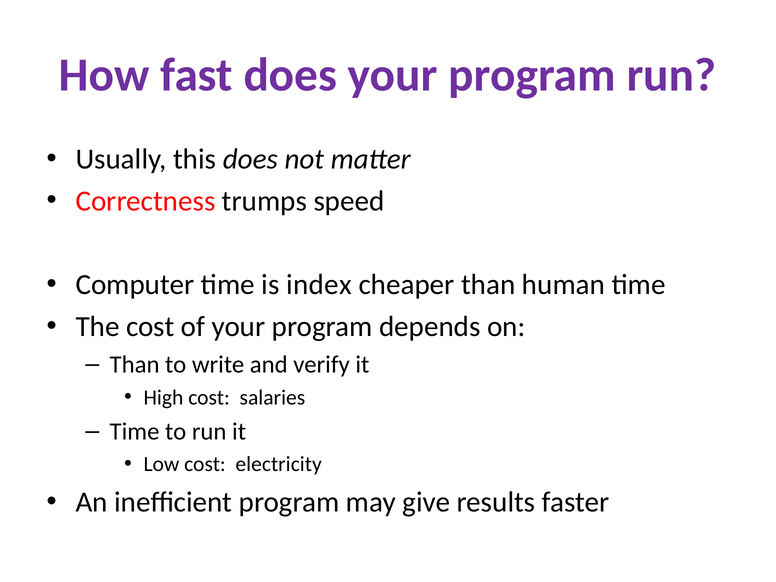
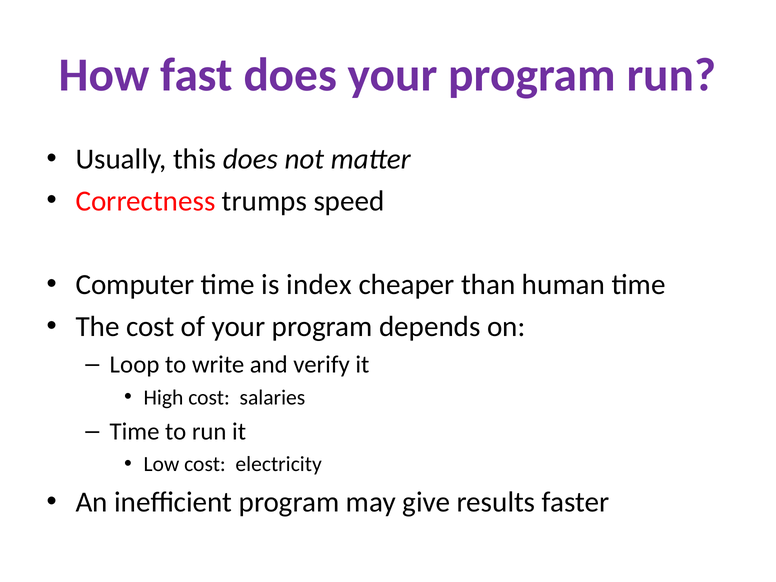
Than: Than -> Loop (135, 365)
